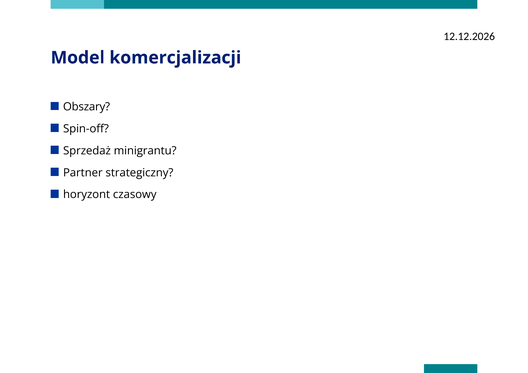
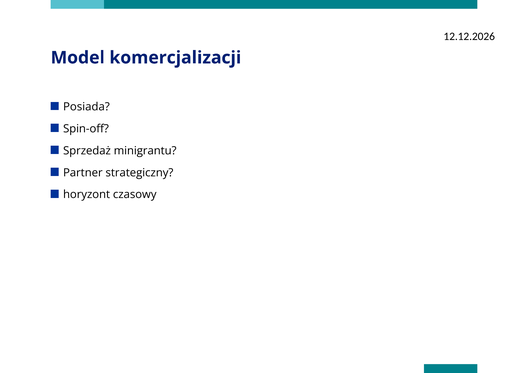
Obszary: Obszary -> Posiada (86, 107)
